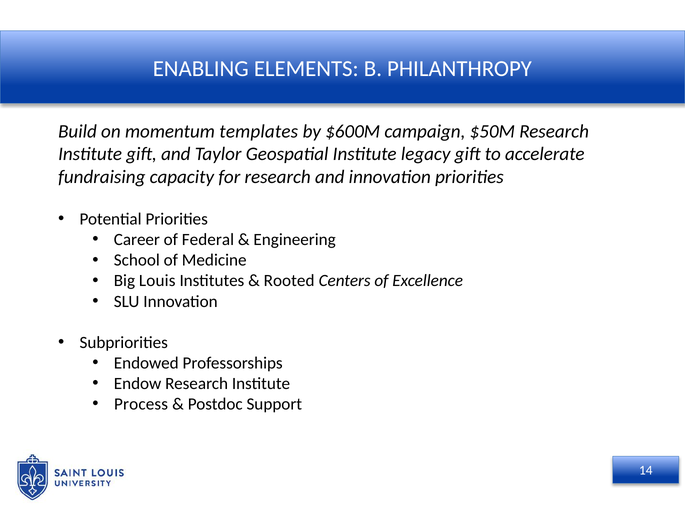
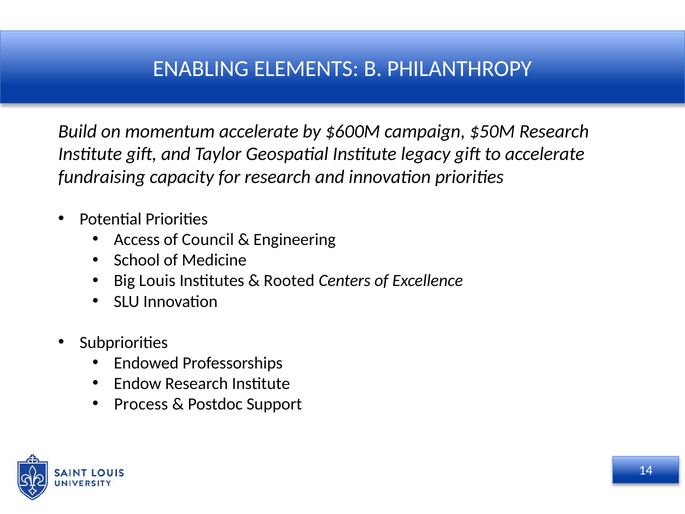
momentum templates: templates -> accelerate (259, 131)
Career: Career -> Access (137, 240)
Federal: Federal -> Council (208, 240)
